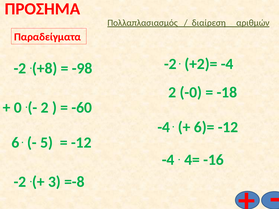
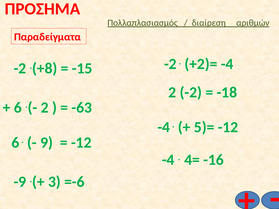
-98: -98 -> -15 (82, 68)
2 -0: -0 -> -2 (191, 92)
0: 0 -> 6 (18, 108)
-60: -60 -> -63 (82, 108)
6)=: 6)= -> 5)= (204, 127)
5: 5 -> 9 (47, 143)
-2: -2 -> -9 (20, 182)
=-8: =-8 -> =-6 (74, 182)
